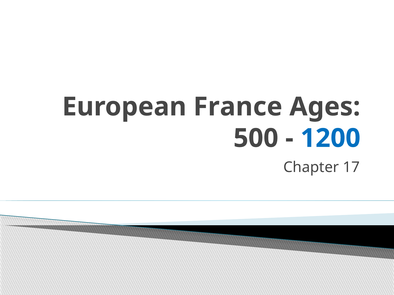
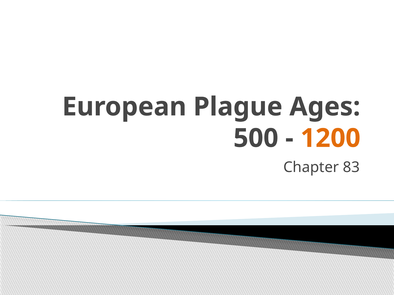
France: France -> Plague (238, 107)
1200 colour: blue -> orange (330, 138)
17: 17 -> 83 (351, 167)
